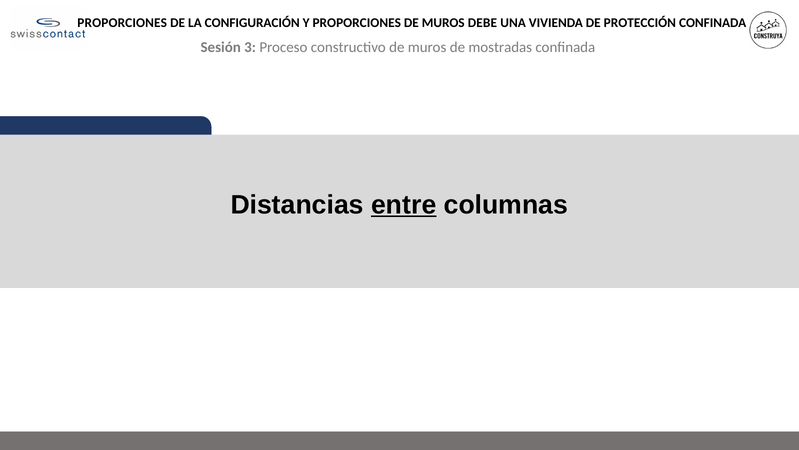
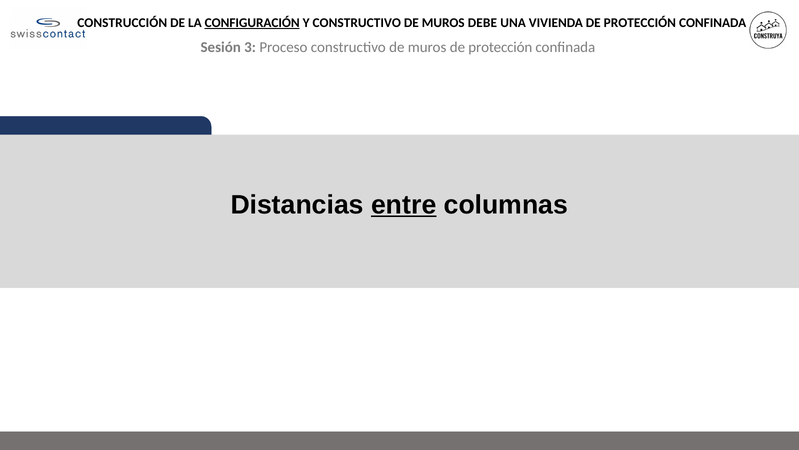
PROPORCIONES: PROPORCIONES -> CONSTRUCCIÓN (122, 23)
CONFIGURACIÓN underline: none -> present (252, 23)
Y PROPORCIONES: PROPORCIONES -> CONSTRUCTIVO (357, 23)
muros de mostradas: mostradas -> protección (500, 47)
